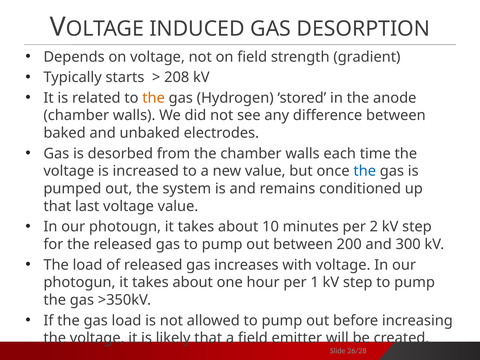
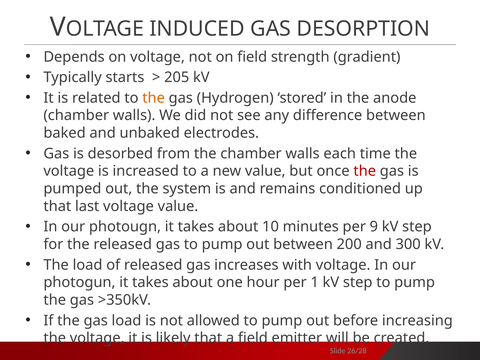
208: 208 -> 205 (177, 77)
the colour: blue -> red (365, 171)
2: 2 -> 9 (374, 227)
